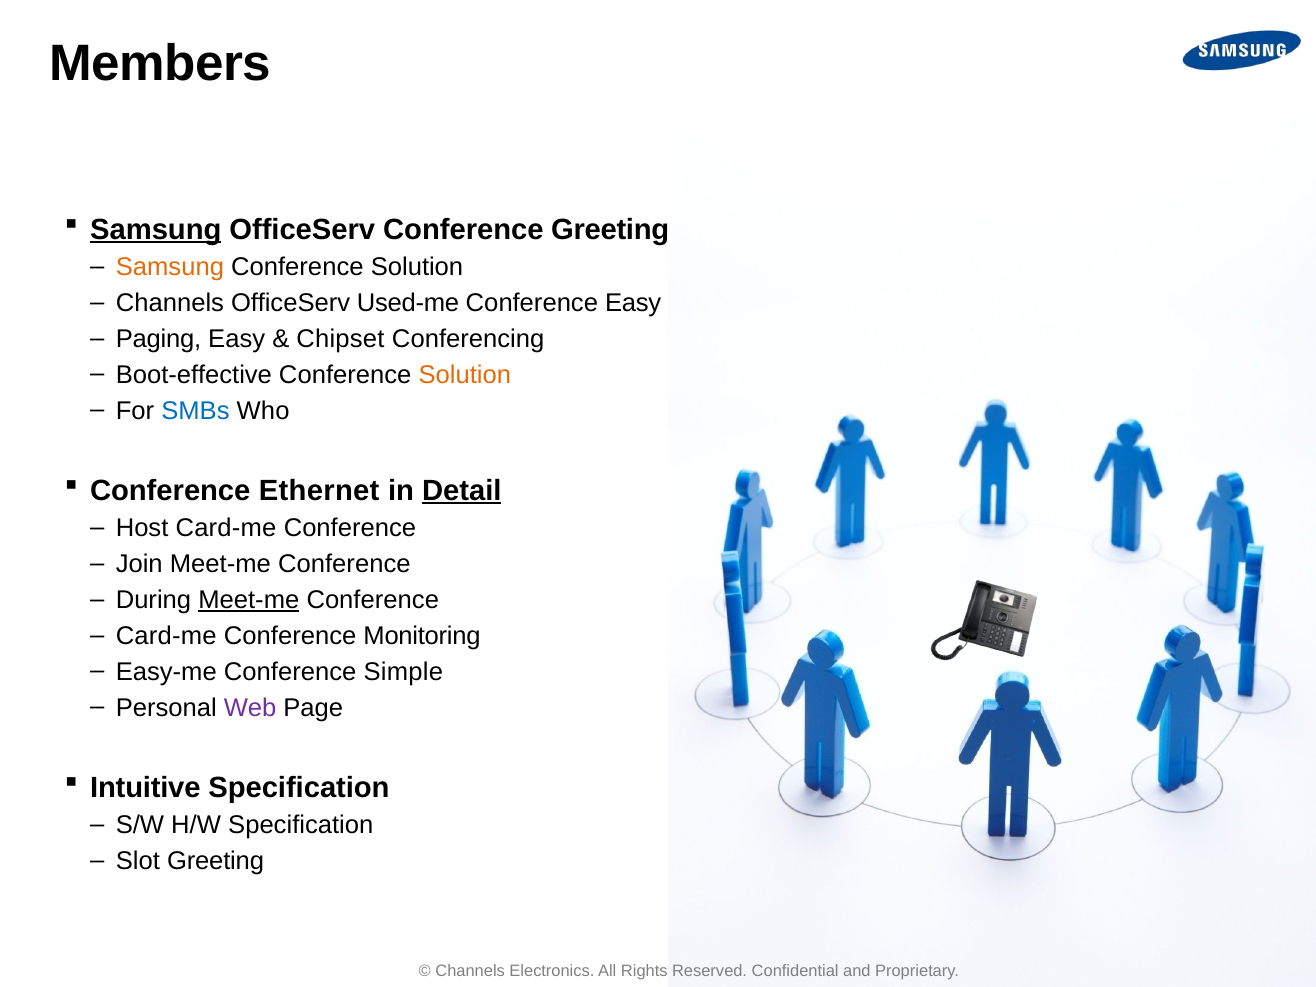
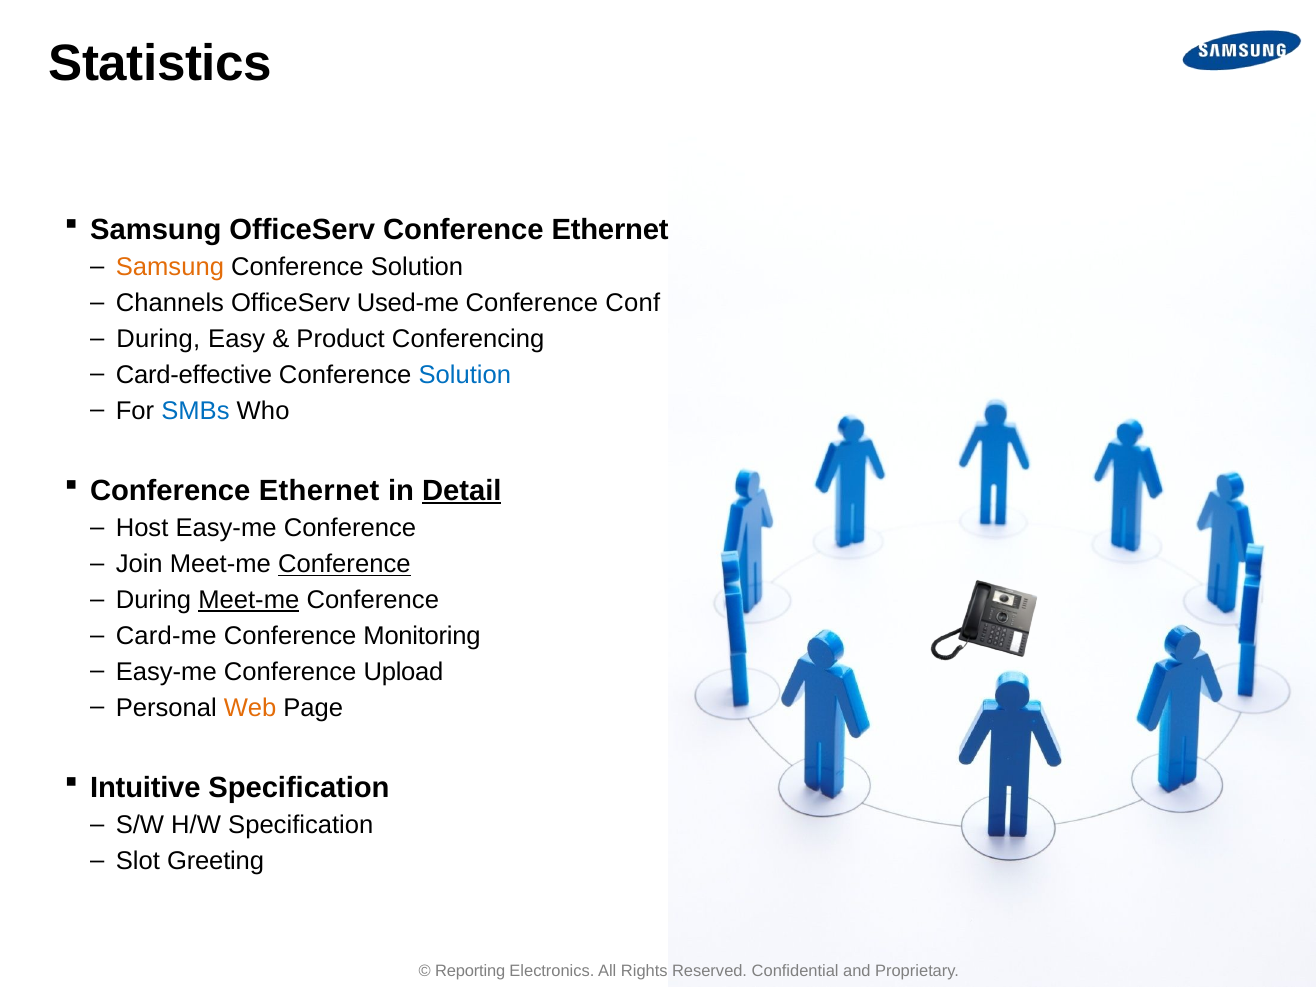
Members: Members -> Statistics (160, 64)
Samsung underline: present -> none (156, 230)
OfficeServ Conference Greeting: Greeting -> Ethernet (610, 230)
Conference Easy: Easy -> Conf (633, 303)
Paging: Paging -> During (158, 339)
Chipset: Chipset -> Product (341, 339)
Boot-effective: Boot-effective -> Card-effective (194, 375)
Solution colour: orange -> blue (465, 375)
Host Card-me: Card-me -> Easy-me (226, 528)
Conference underline: none -> present (344, 564)
Simple: Simple -> Upload (404, 672)
Web colour: purple -> orange (250, 708)
Channels: Channels -> Reporting (470, 971)
